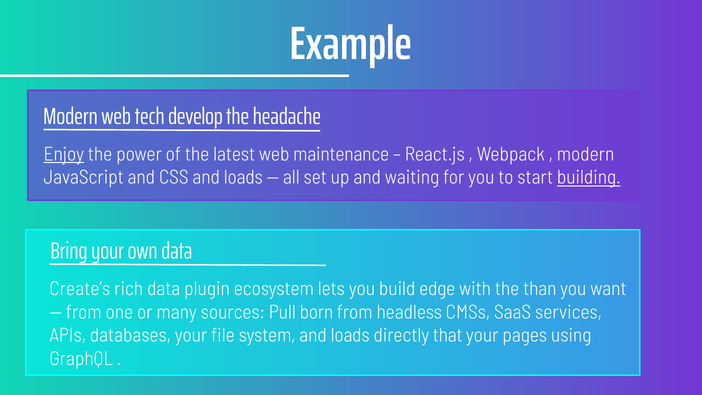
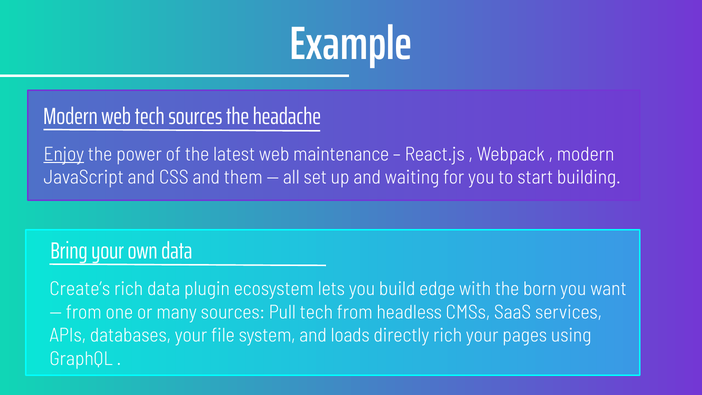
tech develop: develop -> sources (195, 116)
CSS and loads: loads -> them (243, 177)
building underline: present -> none (589, 177)
than: than -> born (540, 289)
Pull born: born -> tech (316, 312)
directly that: that -> rich (448, 335)
